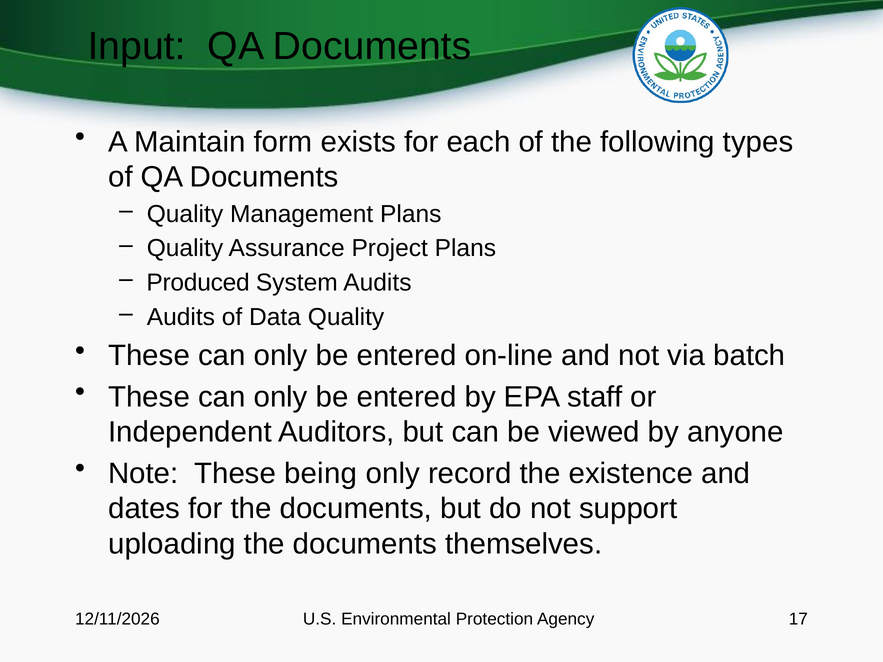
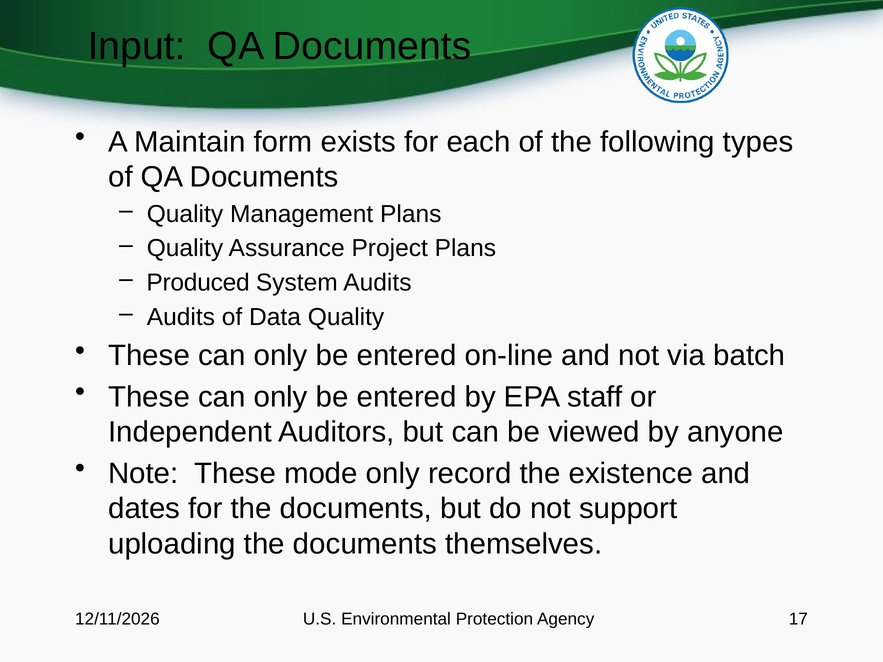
being: being -> mode (321, 474)
